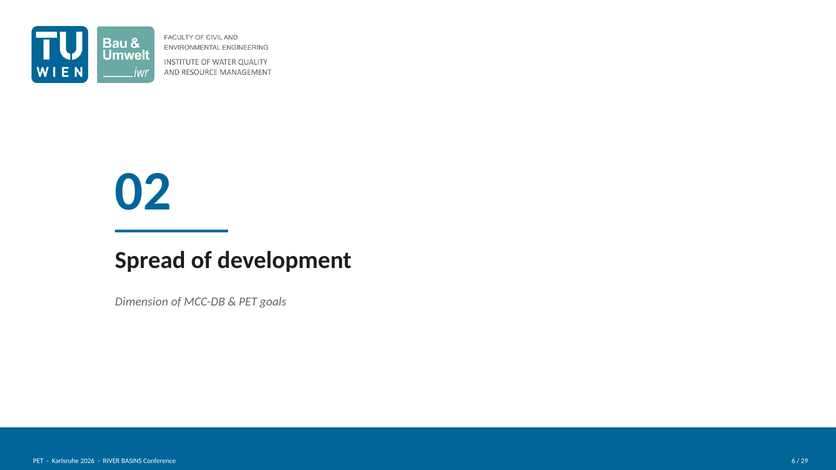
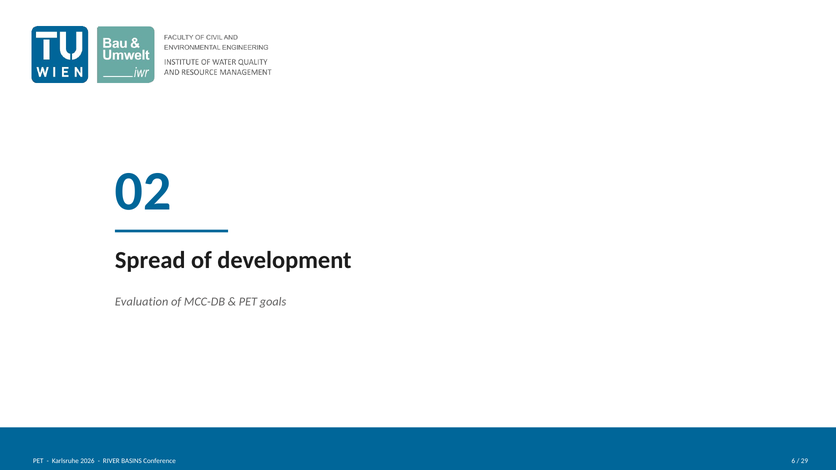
Dimension: Dimension -> Evaluation (142, 302)
